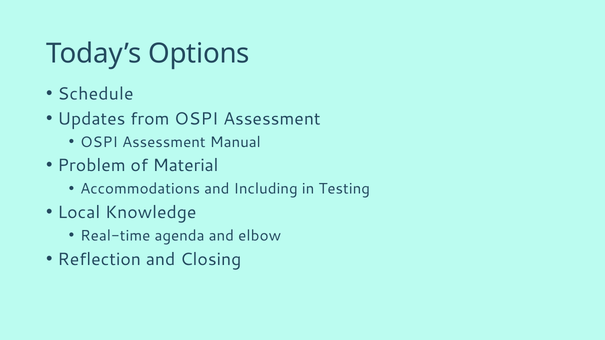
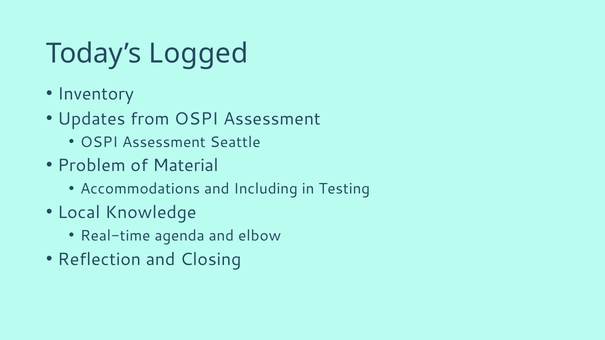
Options: Options -> Logged (199, 54)
Schedule: Schedule -> Inventory (96, 94)
Manual: Manual -> Seattle (235, 142)
